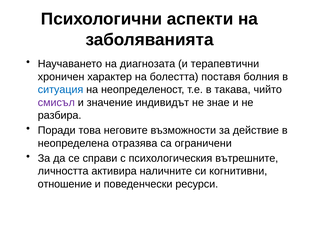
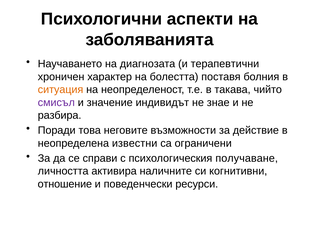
ситуация colour: blue -> orange (61, 90)
отразява: отразява -> известни (135, 143)
вътрешните: вътрешните -> получаване (247, 158)
